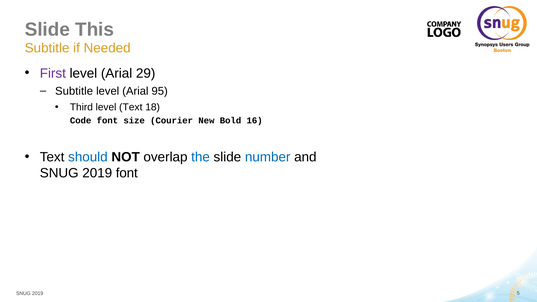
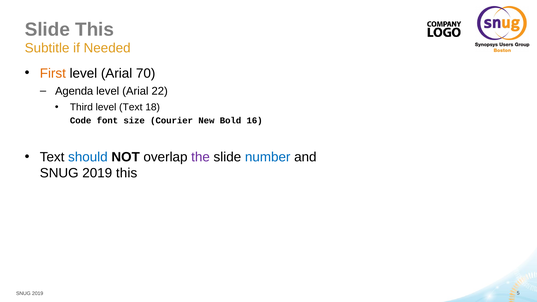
First colour: purple -> orange (53, 73)
29: 29 -> 70 (146, 73)
Subtitle: Subtitle -> Agenda (74, 91)
95: 95 -> 22 (160, 91)
the colour: blue -> purple (201, 157)
2019 font: font -> this (127, 173)
